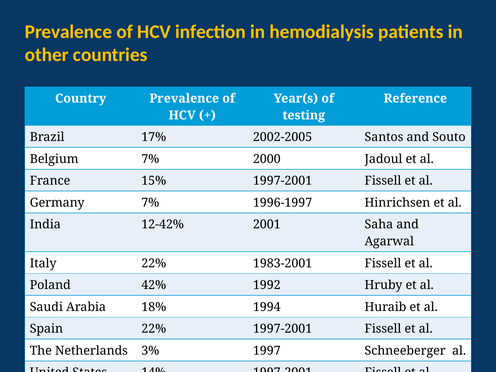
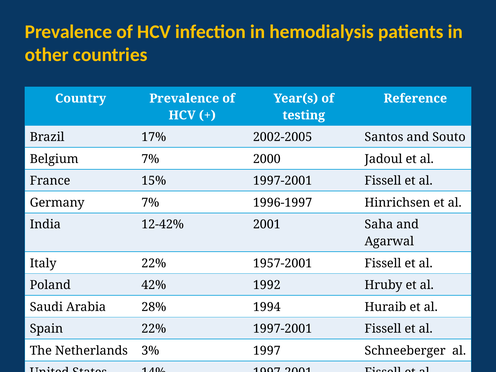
1983-2001: 1983-2001 -> 1957-2001 (283, 263)
18%: 18% -> 28% (154, 307)
